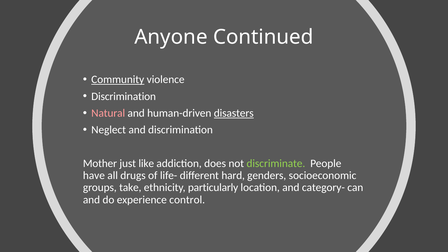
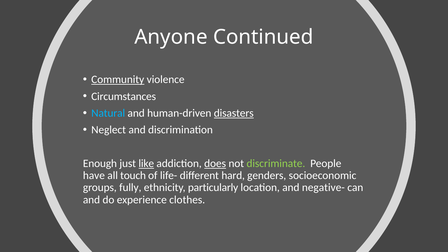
Discrimination: Discrimination -> Circumstances (124, 96)
Natural colour: pink -> light blue (108, 113)
Mother: Mother -> Enough (100, 163)
like underline: none -> present (146, 163)
does underline: none -> present (215, 163)
drugs: drugs -> touch (133, 175)
take: take -> fully (130, 188)
category-: category- -> negative- (323, 188)
control: control -> clothes (187, 200)
